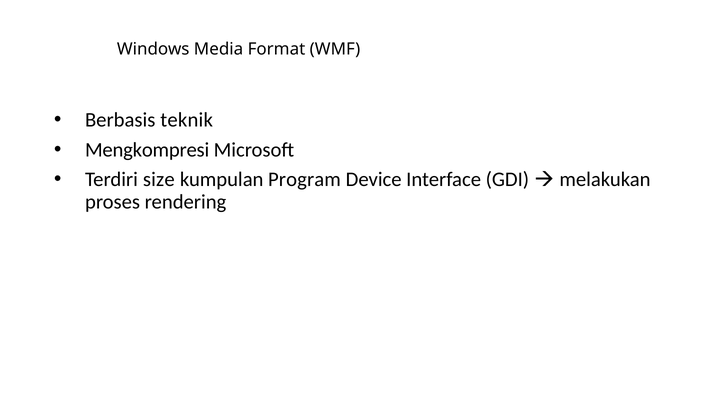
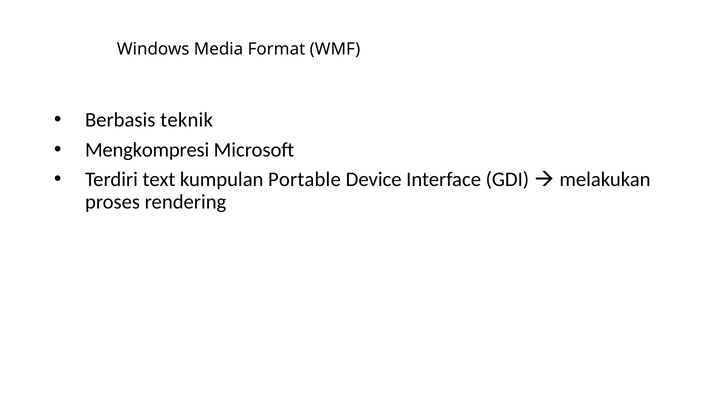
size: size -> text (159, 179)
Program: Program -> Portable (304, 179)
